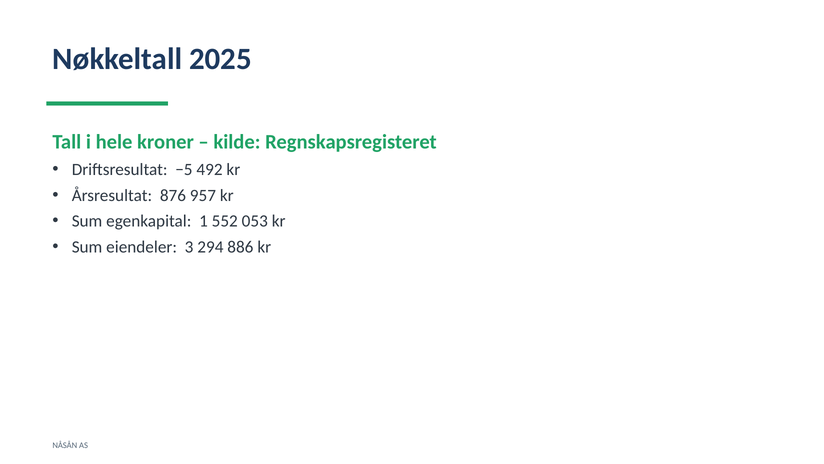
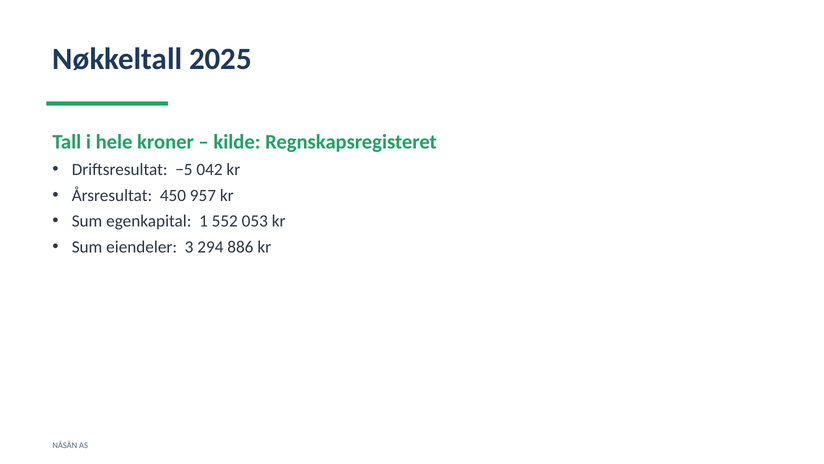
492: 492 -> 042 (210, 169)
876: 876 -> 450 (173, 195)
